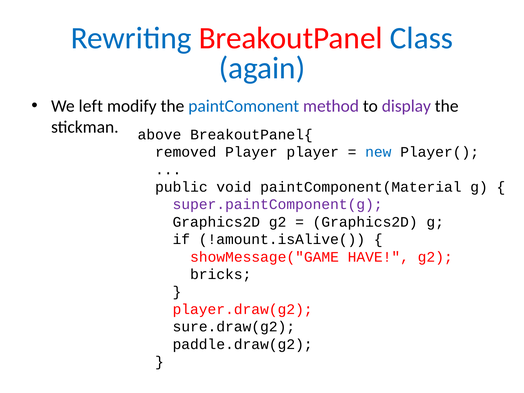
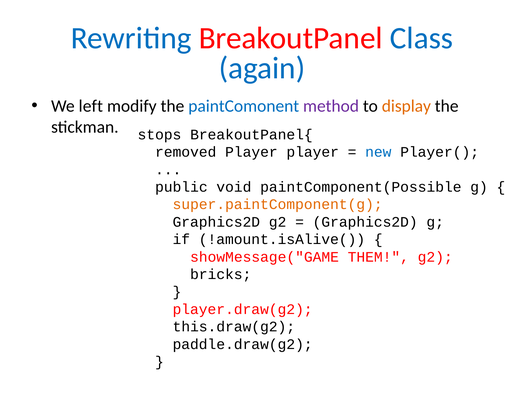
display colour: purple -> orange (406, 106)
above: above -> stops (160, 135)
paintComponent(Material: paintComponent(Material -> paintComponent(Possible (361, 187)
super.paintComponent(g colour: purple -> orange (278, 204)
HAVE: HAVE -> THEM (378, 257)
sure.draw(g2: sure.draw(g2 -> this.draw(g2 (234, 327)
